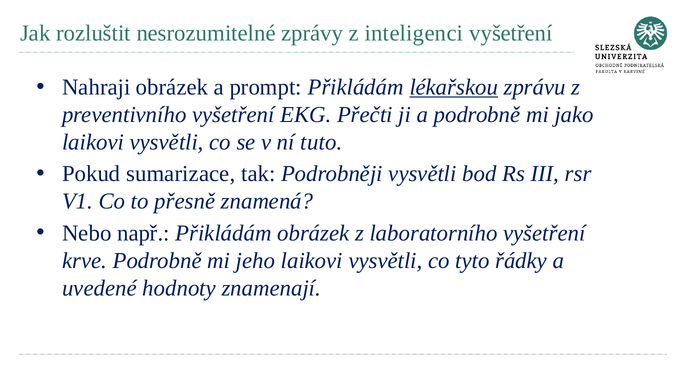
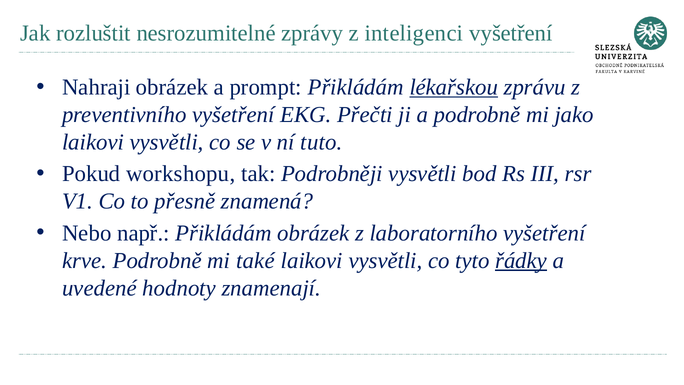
sumarizace: sumarizace -> workshopu (181, 174)
jeho: jeho -> také (255, 260)
řádky underline: none -> present (521, 260)
